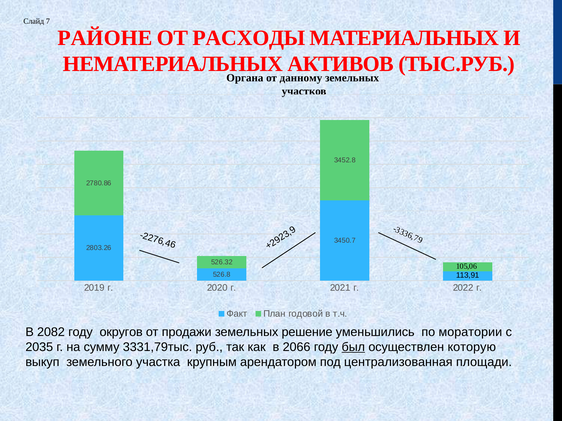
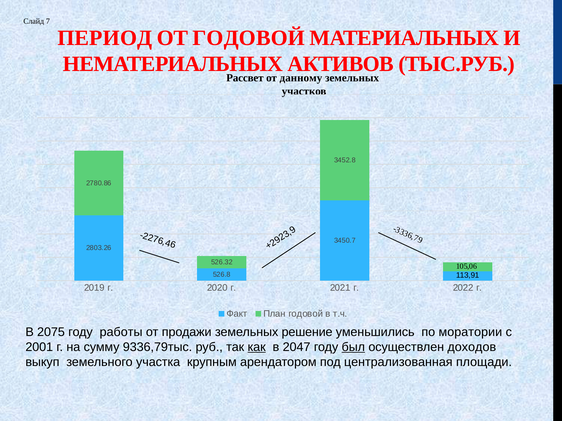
РАЙОНЕ: РАЙОНЕ -> ПЕРИОД (105, 38)
ОТ РАСХОДЫ: РАСХОДЫ -> ГОДОВОЙ (249, 38)
Органа: Органа -> Рассвет (245, 78)
2082: 2082 -> 2075 (51, 333)
округов: округов -> работы (121, 333)
2035: 2035 -> 2001 (39, 348)
3331,79тыс: 3331,79тыс -> 9336,79тыс (158, 348)
как underline: none -> present (257, 348)
2066: 2066 -> 2047 (297, 348)
которую: которую -> доходов (472, 348)
